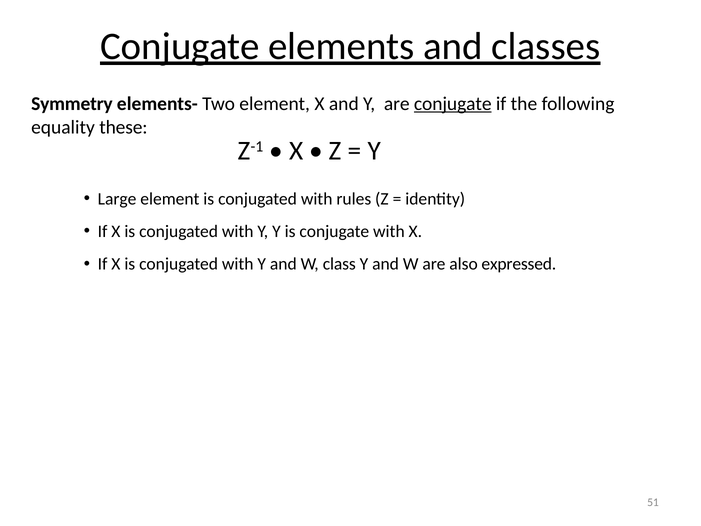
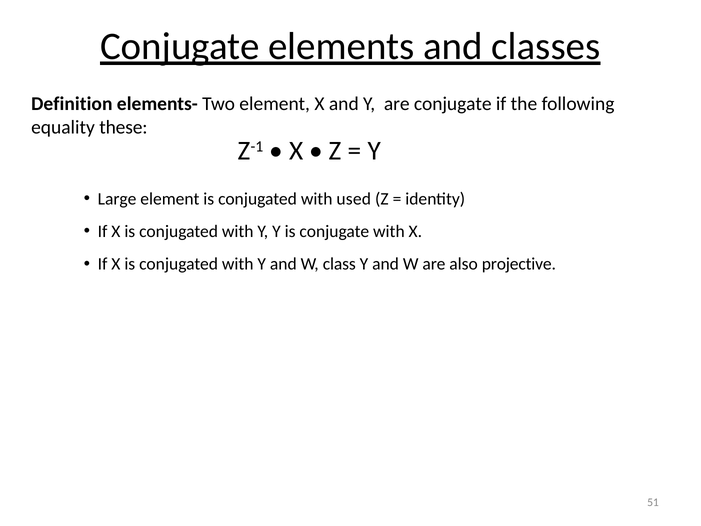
Symmetry: Symmetry -> Definition (72, 104)
conjugate underline: present -> none (453, 104)
rules: rules -> used (354, 199)
expressed: expressed -> projective (519, 264)
